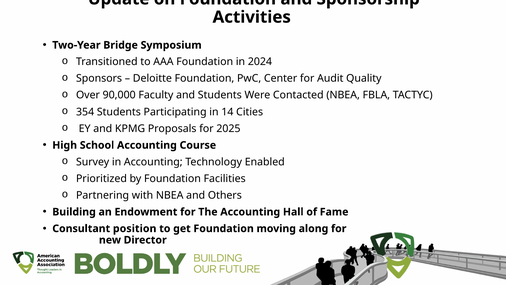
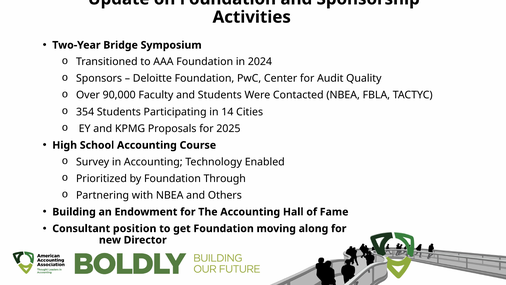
Facilities: Facilities -> Through (225, 178)
